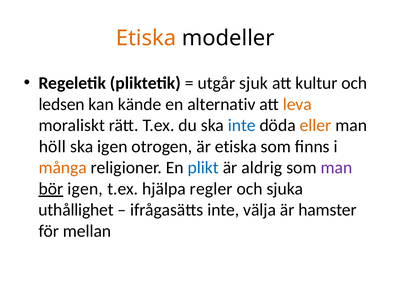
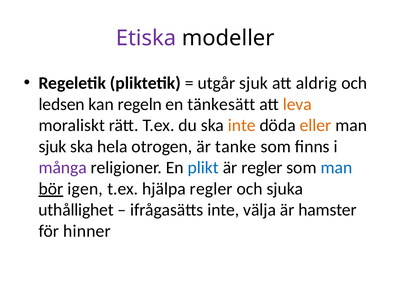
Etiska colour: orange -> purple (146, 38)
kultur: kultur -> aldrig (316, 83)
kände: kände -> regeln (140, 104)
alternativ: alternativ -> tänkesätt (221, 104)
inte colour: blue -> orange (242, 125)
höll: höll -> sjuk (52, 146)
ska igen: igen -> hela (112, 146)
är etiska: etiska -> tanke (236, 146)
många colour: orange -> purple (63, 168)
är aldrig: aldrig -> regler (262, 168)
man colour: purple -> blue (336, 168)
mellan: mellan -> hinner (87, 231)
